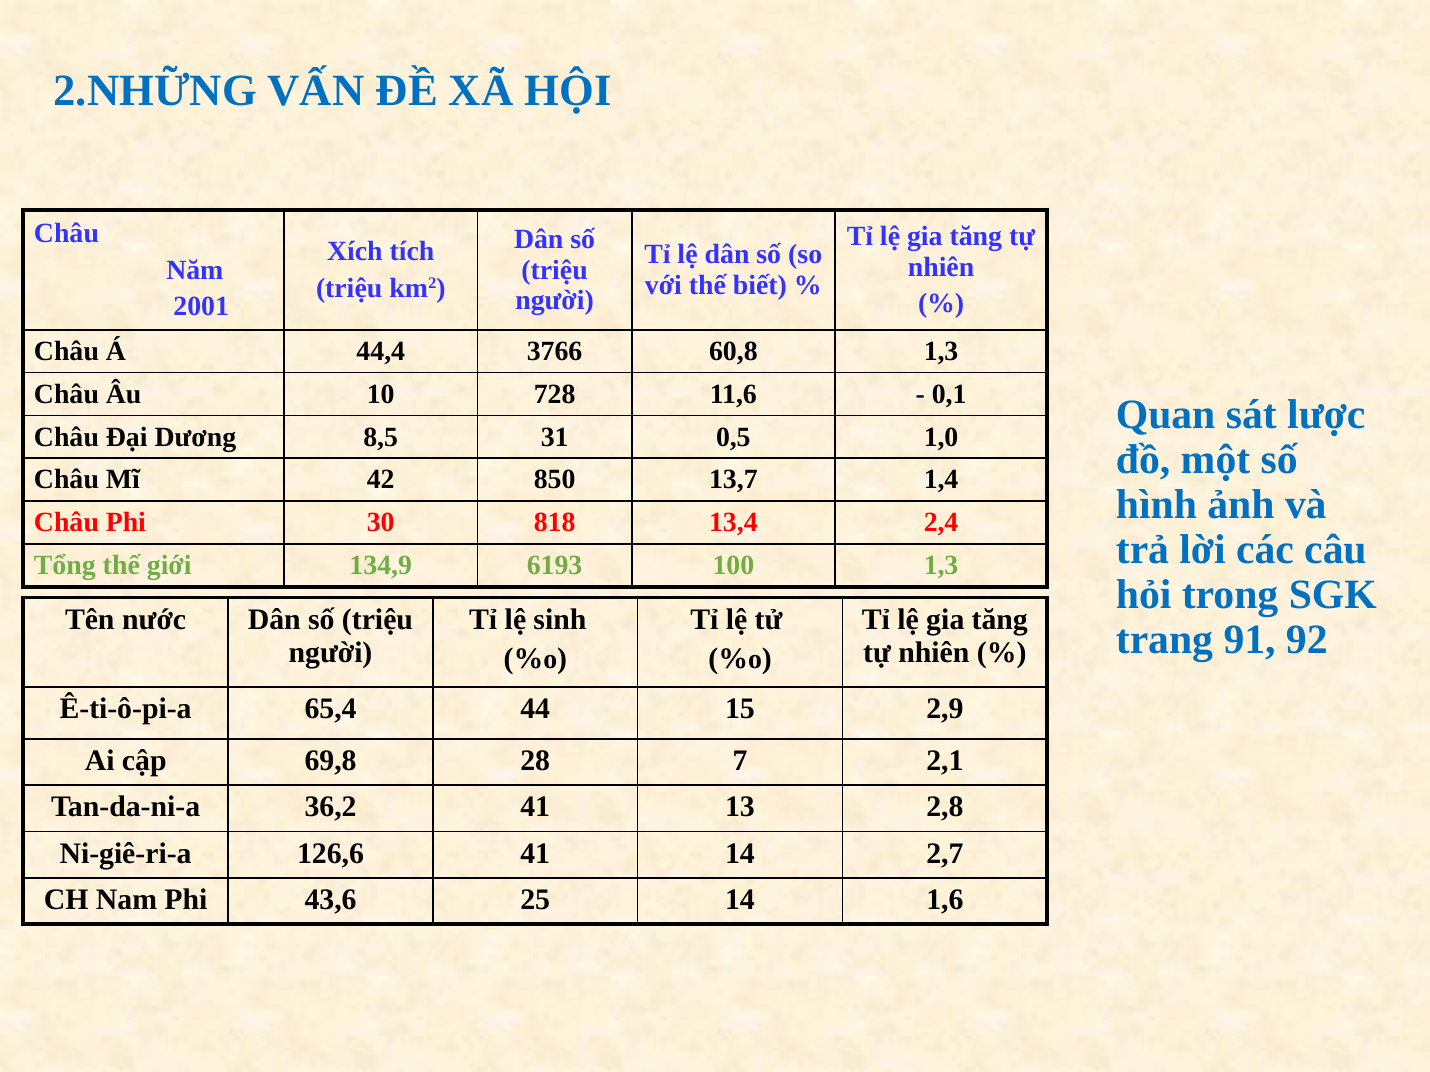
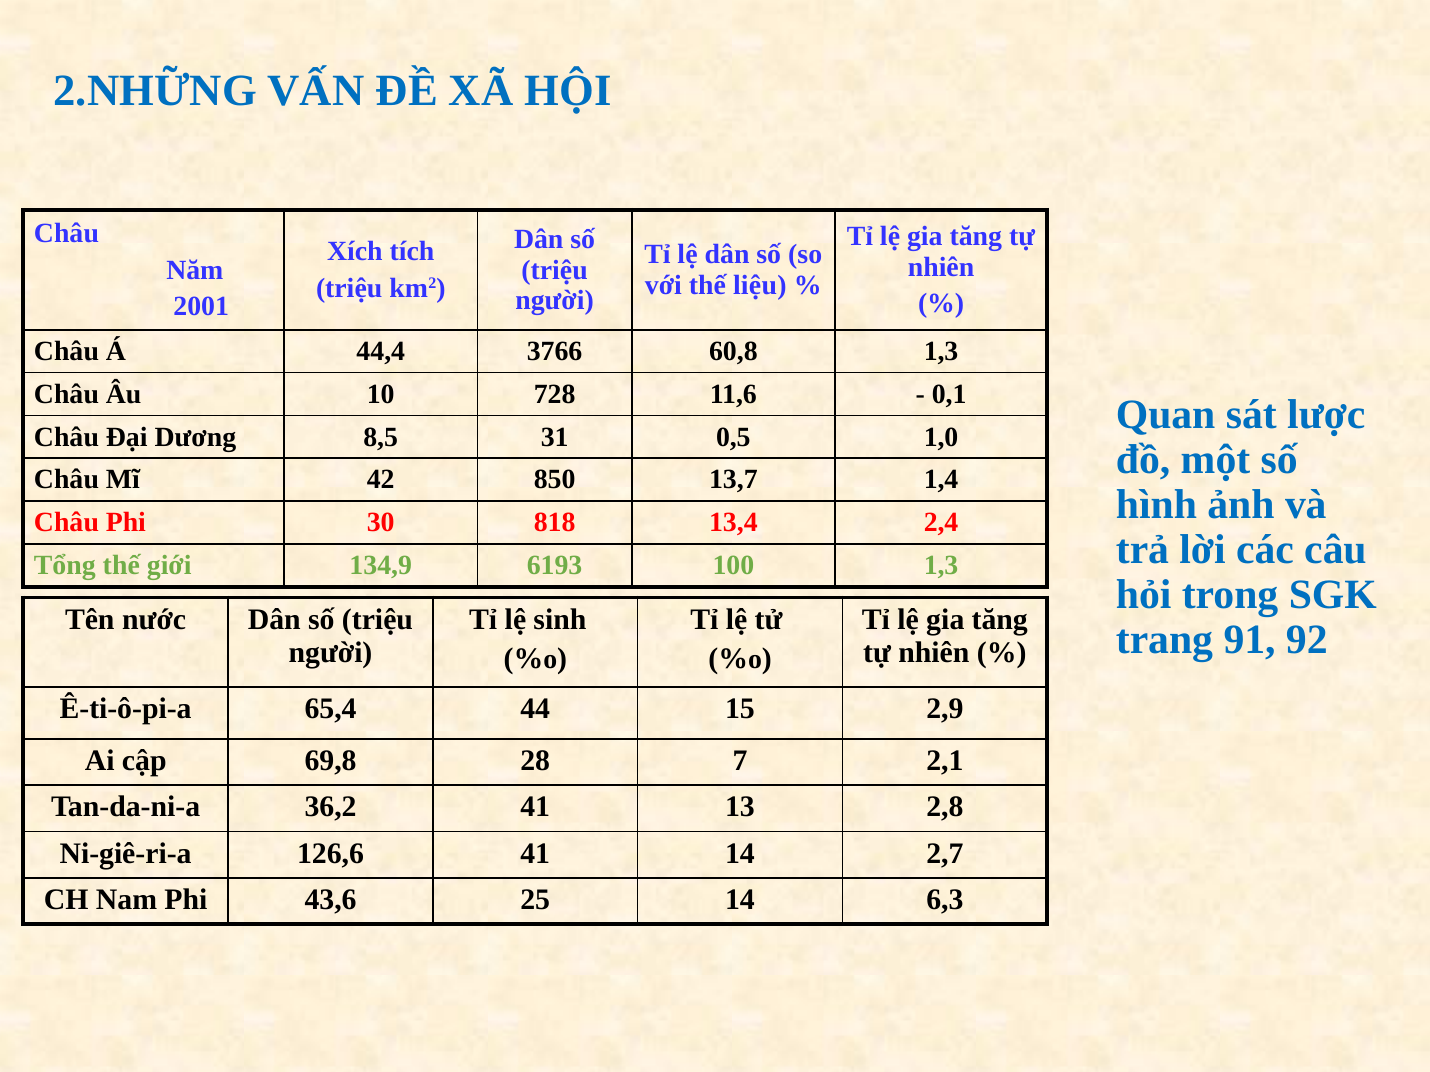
biết: biết -> liệu (760, 285)
1,6: 1,6 -> 6,3 (945, 900)
